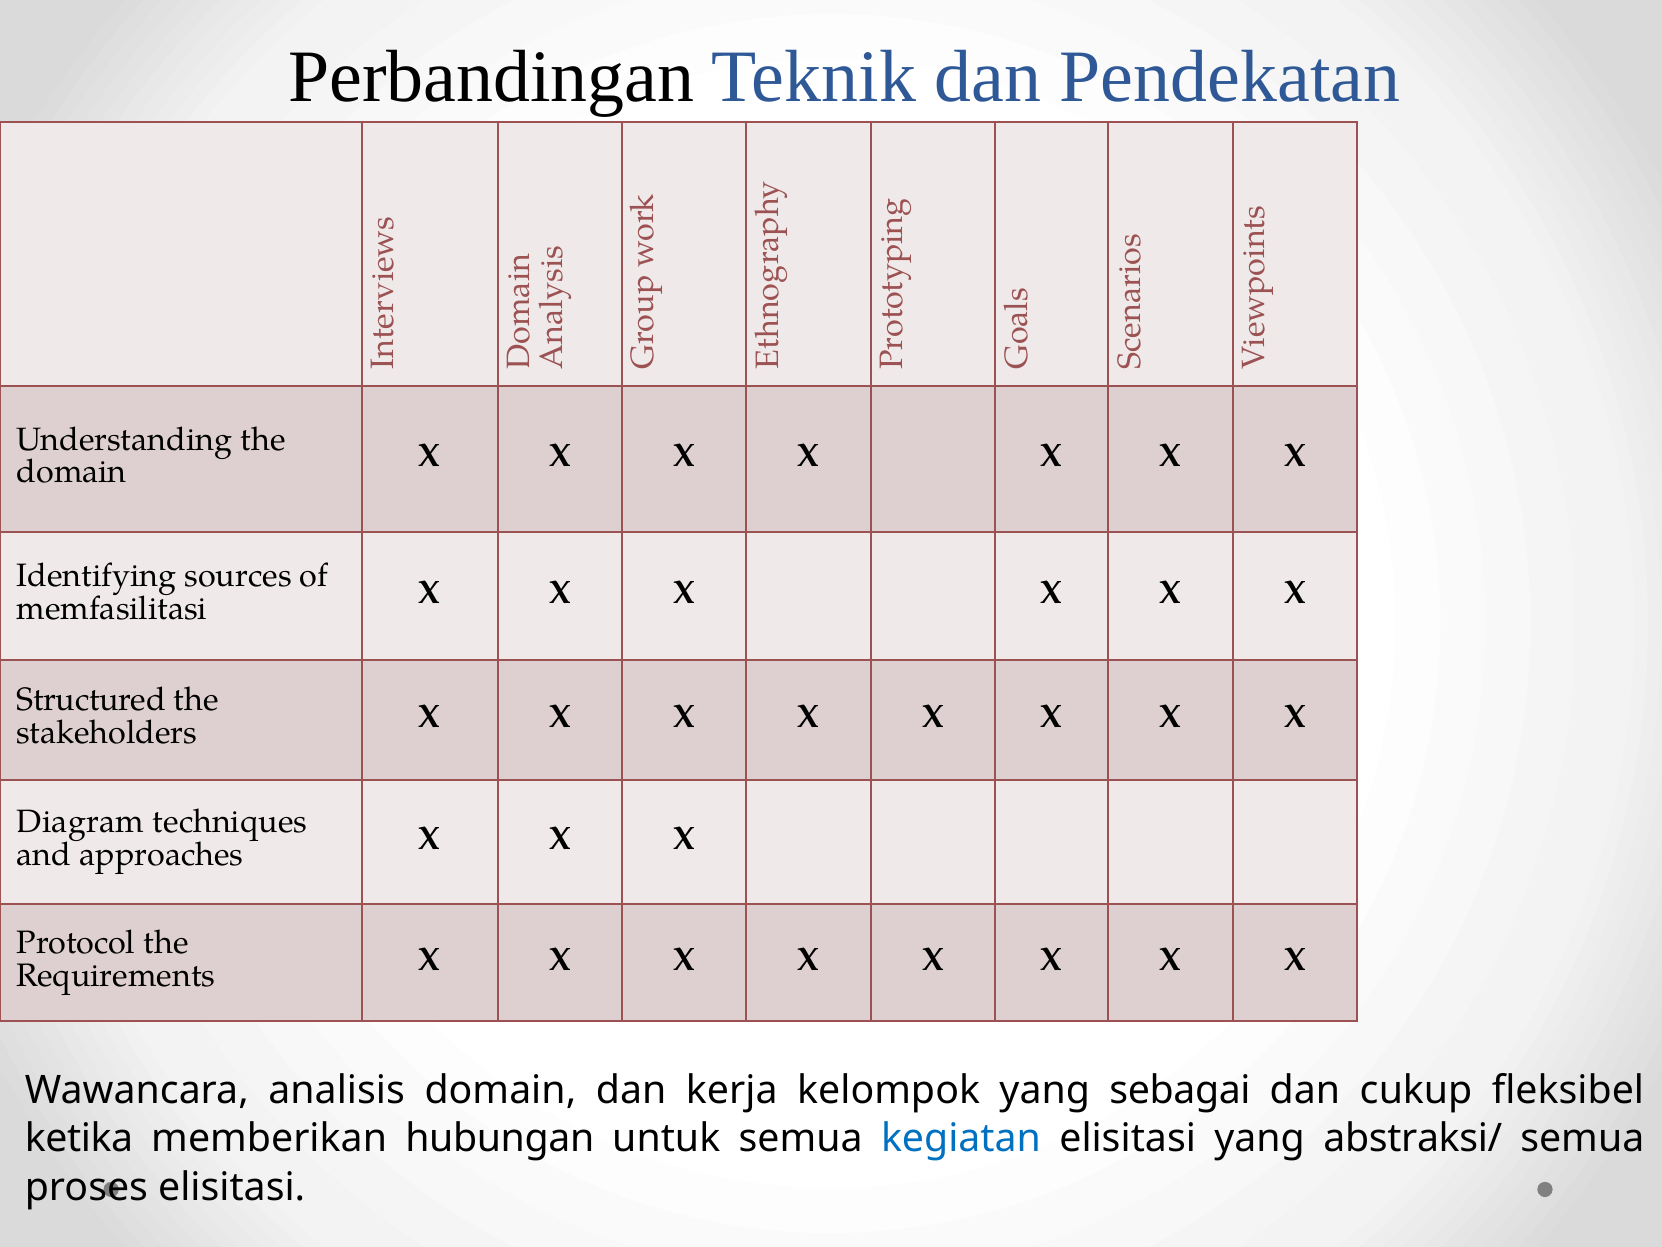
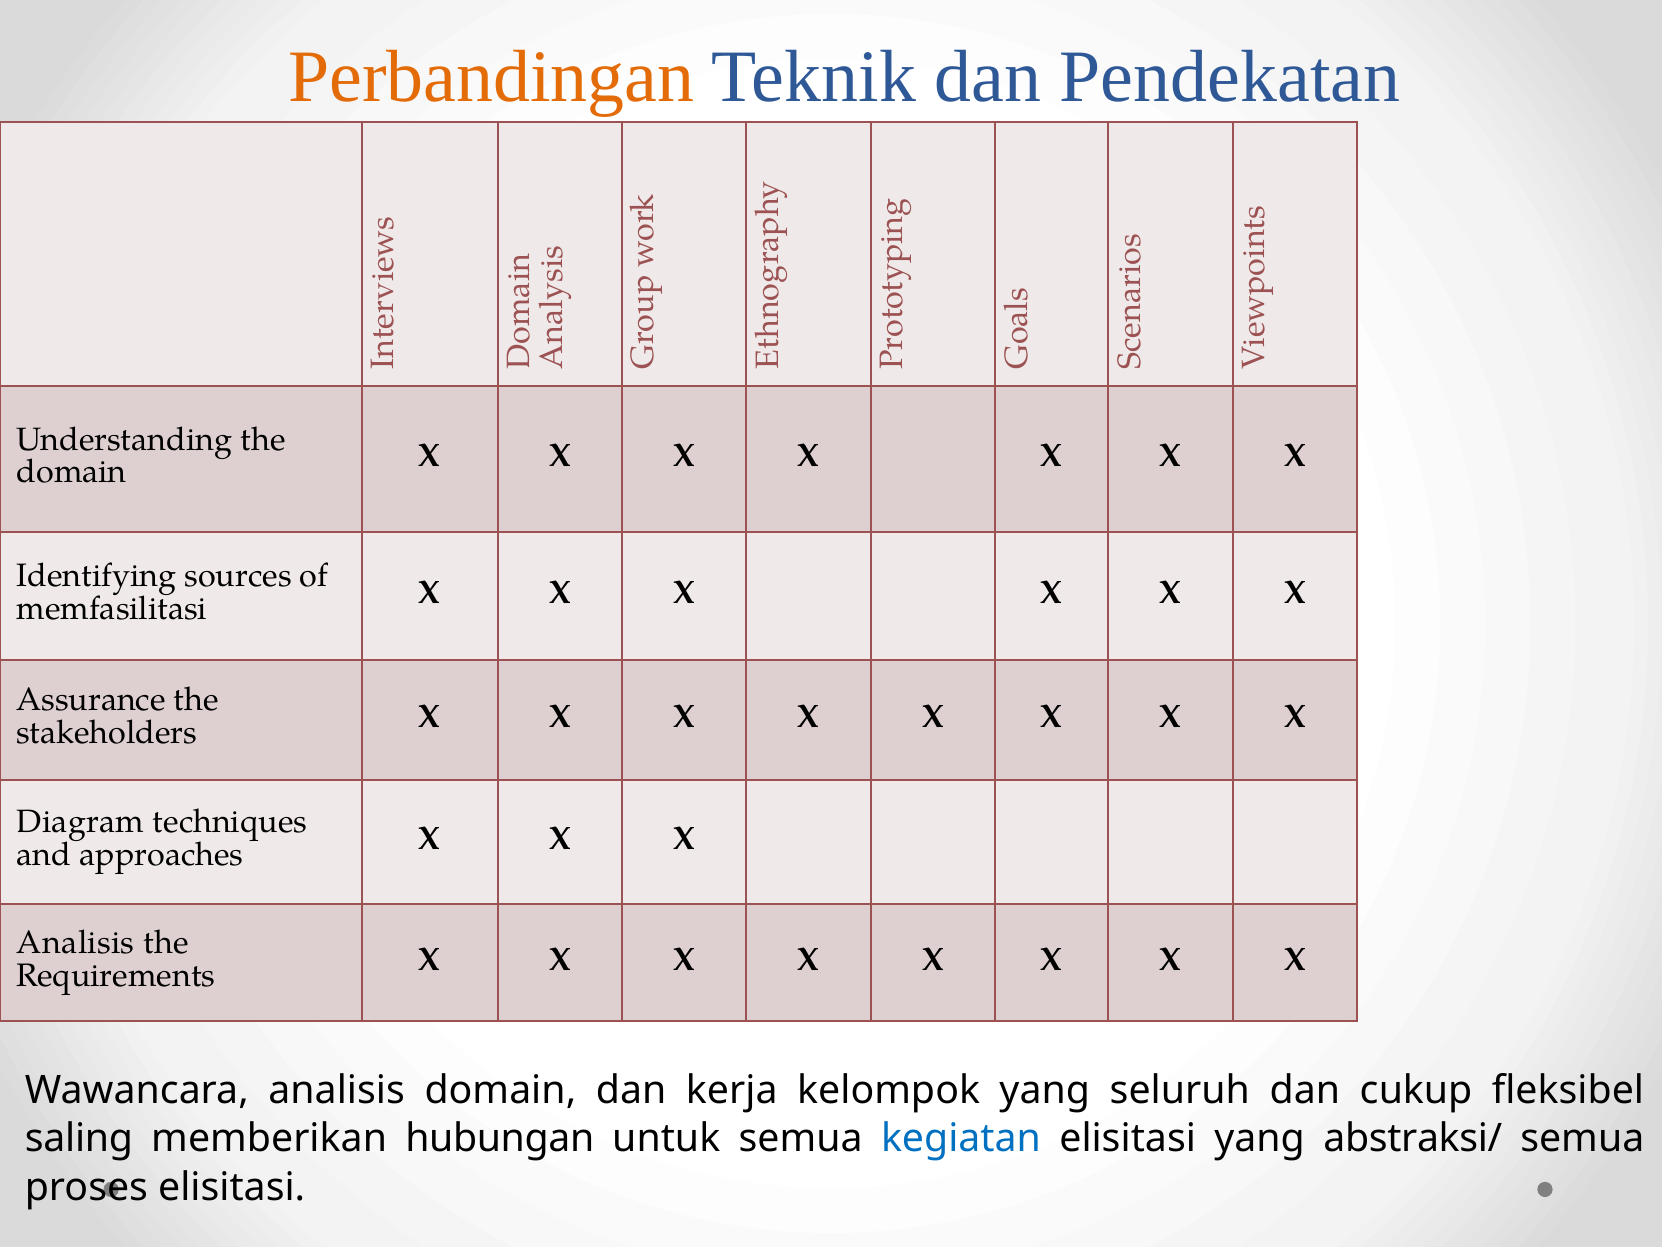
Perbandingan colour: black -> orange (492, 77)
Structured: Structured -> Assurance (91, 700)
Protocol: Protocol -> Analisis (76, 942)
sebagai: sebagai -> seluruh (1180, 1090)
ketika: ketika -> saling (79, 1138)
